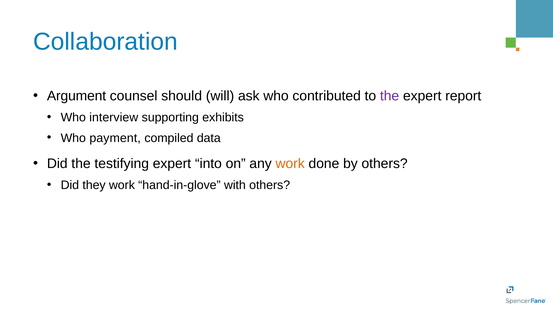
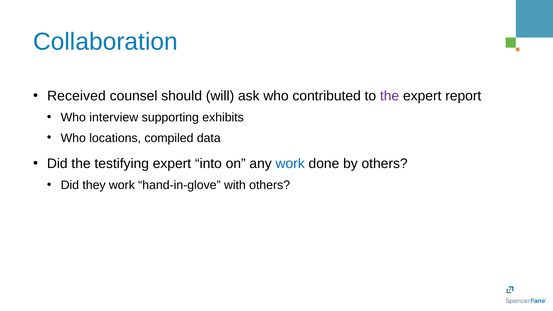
Argument: Argument -> Received (76, 96)
payment: payment -> locations (115, 138)
work colour: orange -> blue (290, 164)
